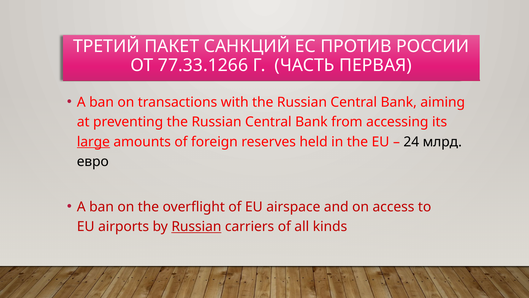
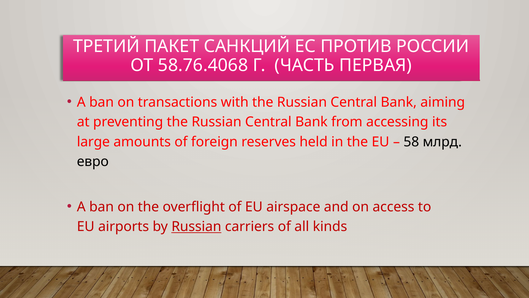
77.33.1266: 77.33.1266 -> 58.76.4068 (203, 65)
large underline: present -> none (93, 142)
24: 24 -> 58 (411, 142)
